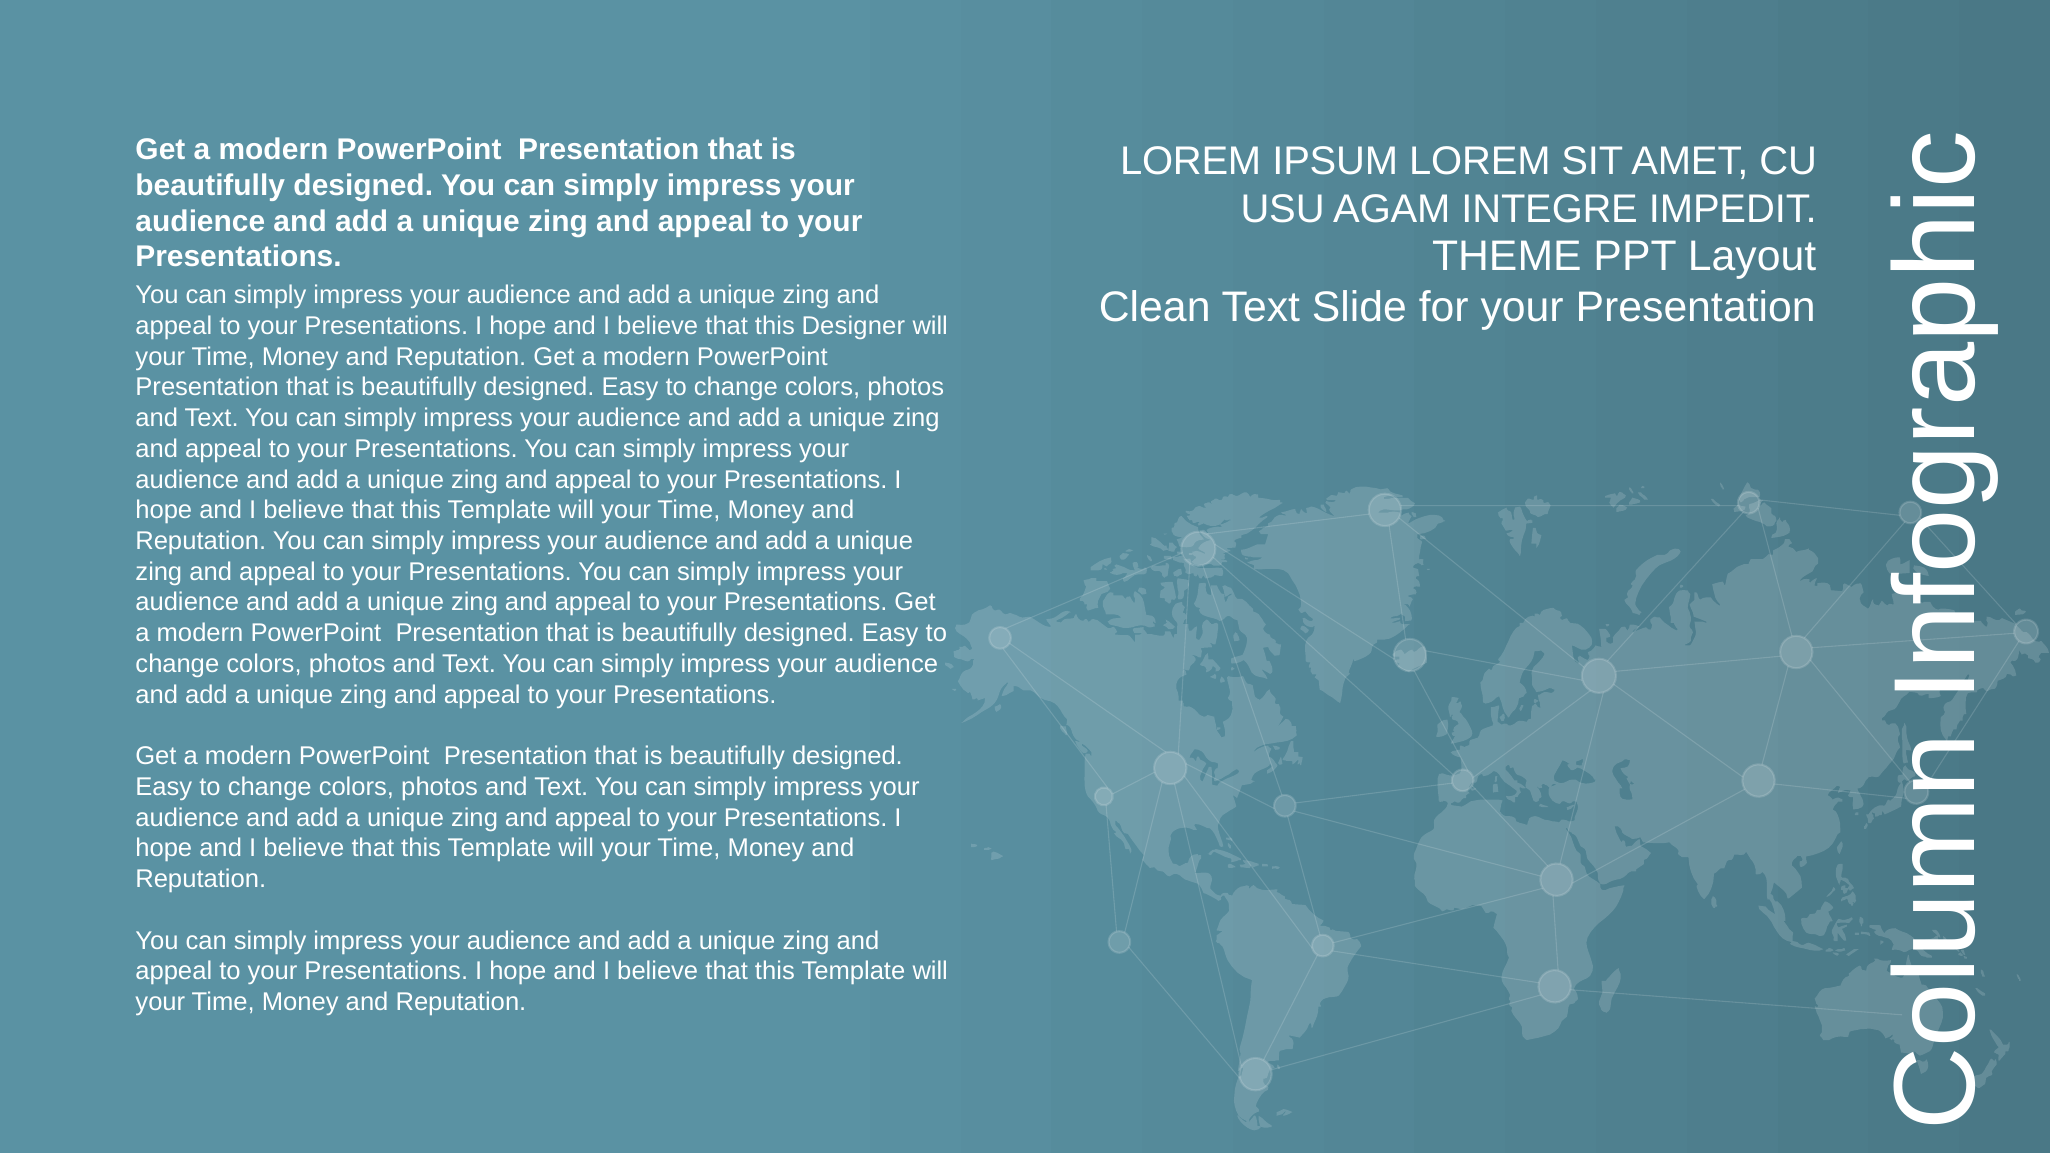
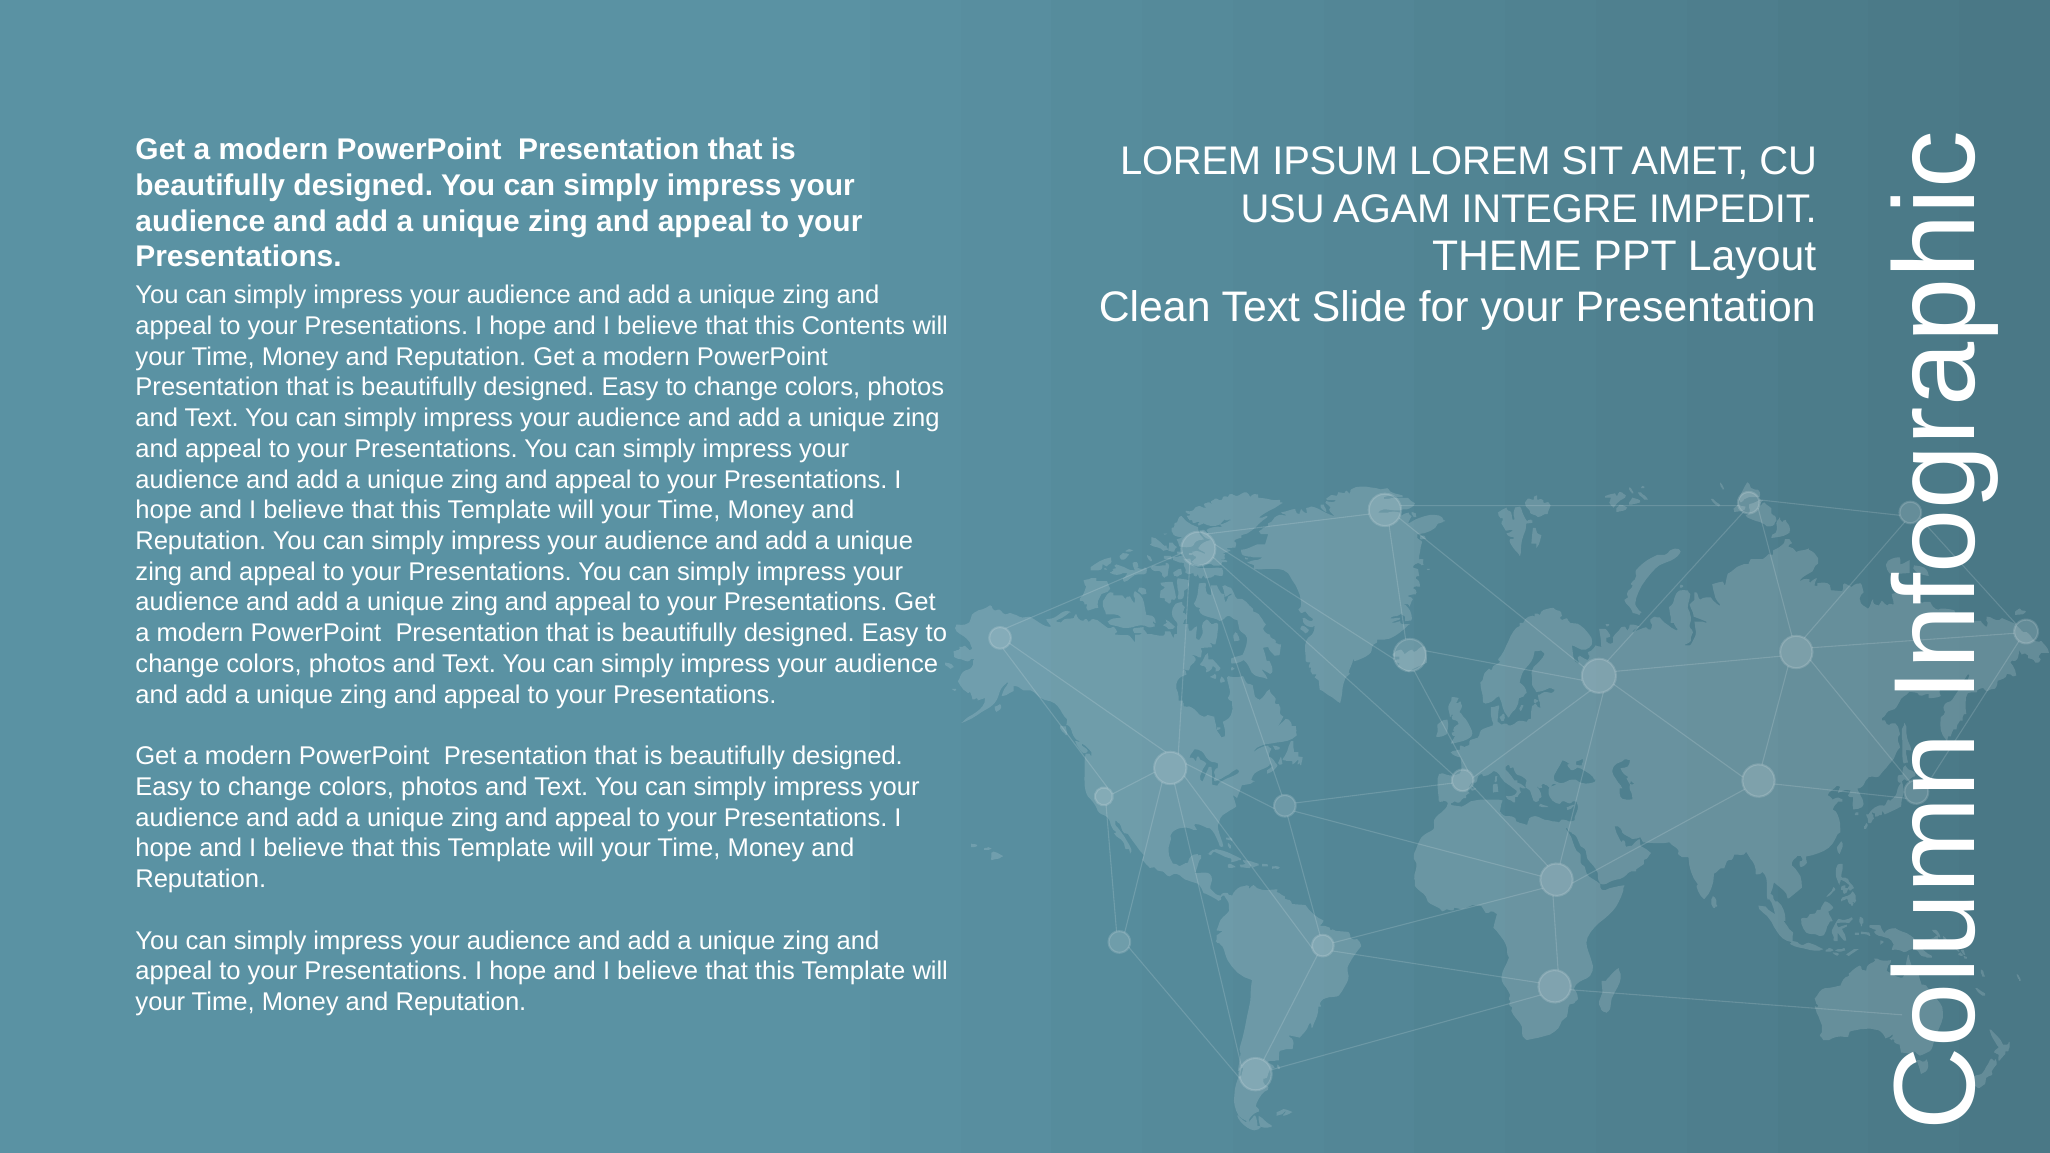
Designer: Designer -> Contents (853, 326)
